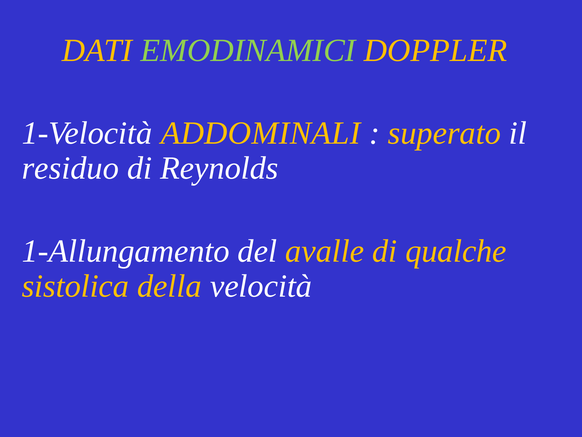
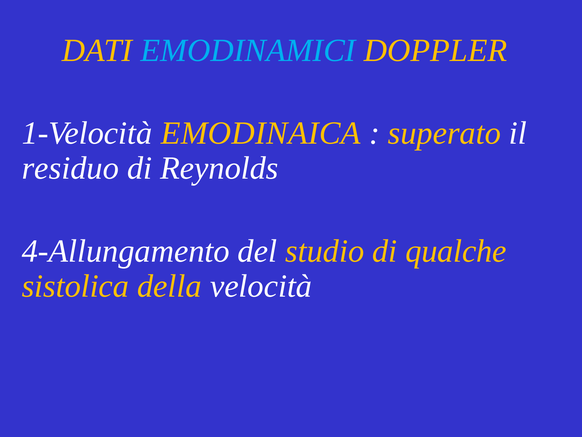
EMODINAMICI colour: light green -> light blue (248, 50)
ADDOMINALI: ADDOMINALI -> EMODINAICA (261, 133)
1-Allungamento: 1-Allungamento -> 4-Allungamento (126, 251)
avalle: avalle -> studio (325, 251)
